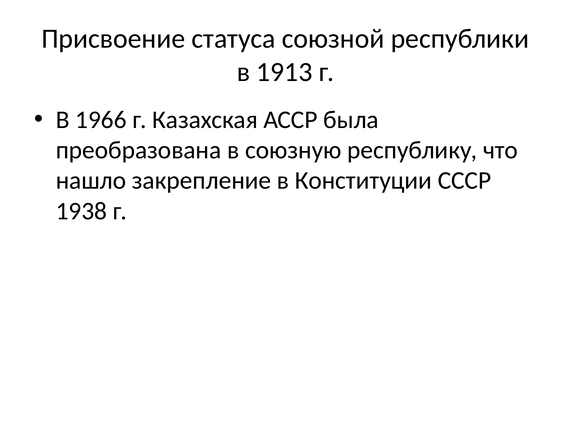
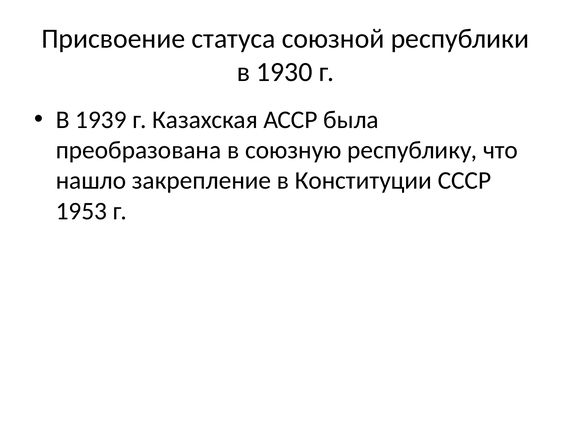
1913: 1913 -> 1930 (284, 72)
1966: 1966 -> 1939 (101, 120)
1938: 1938 -> 1953 (81, 211)
